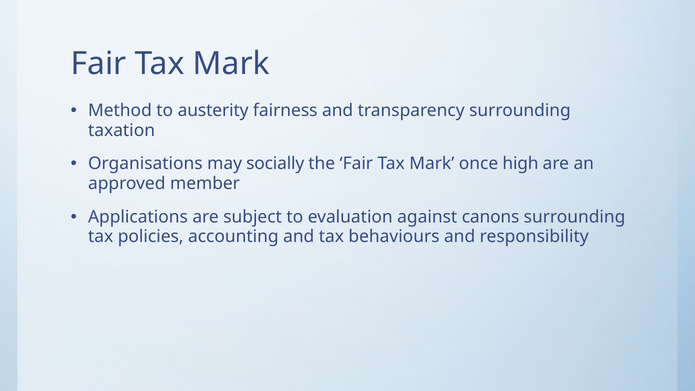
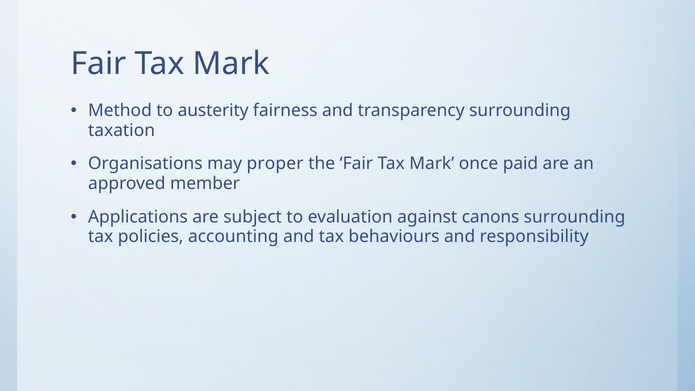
socially: socially -> proper (275, 164)
high: high -> paid (520, 164)
